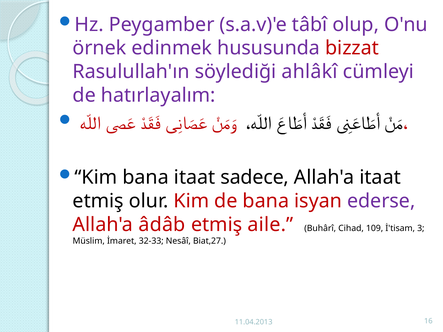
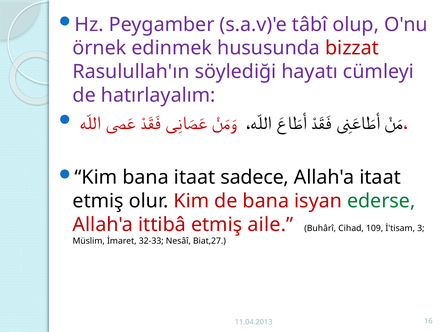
ahlâkî: ahlâkî -> hayatı (310, 72)
ederse colour: purple -> green (381, 201)
âdâb: âdâb -> ittibâ (162, 225)
